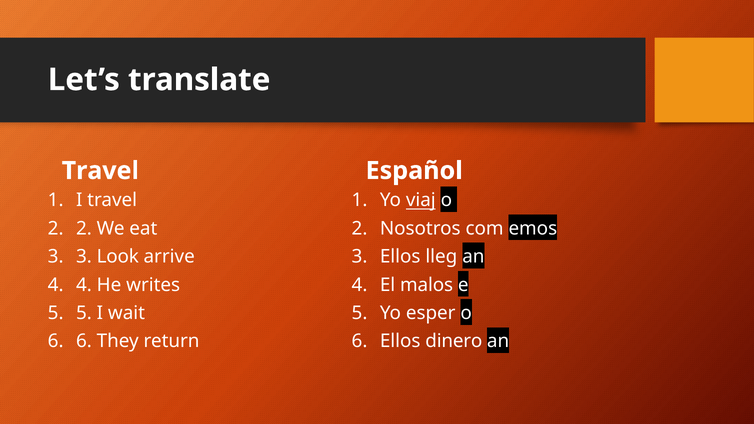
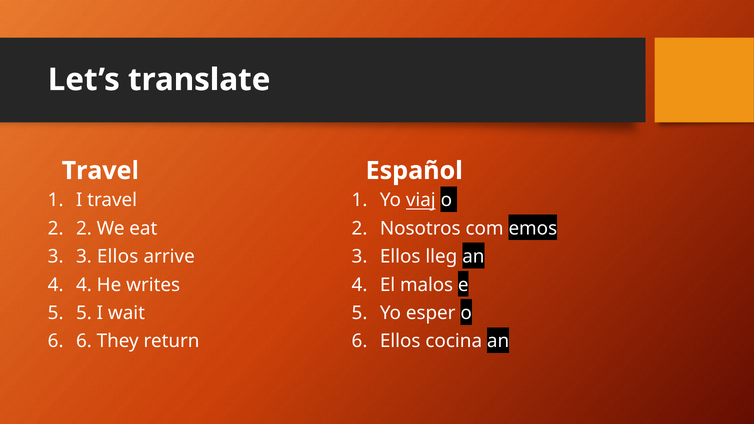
3 3 Look: Look -> Ellos (118, 257)
dinero: dinero -> cocina (454, 341)
